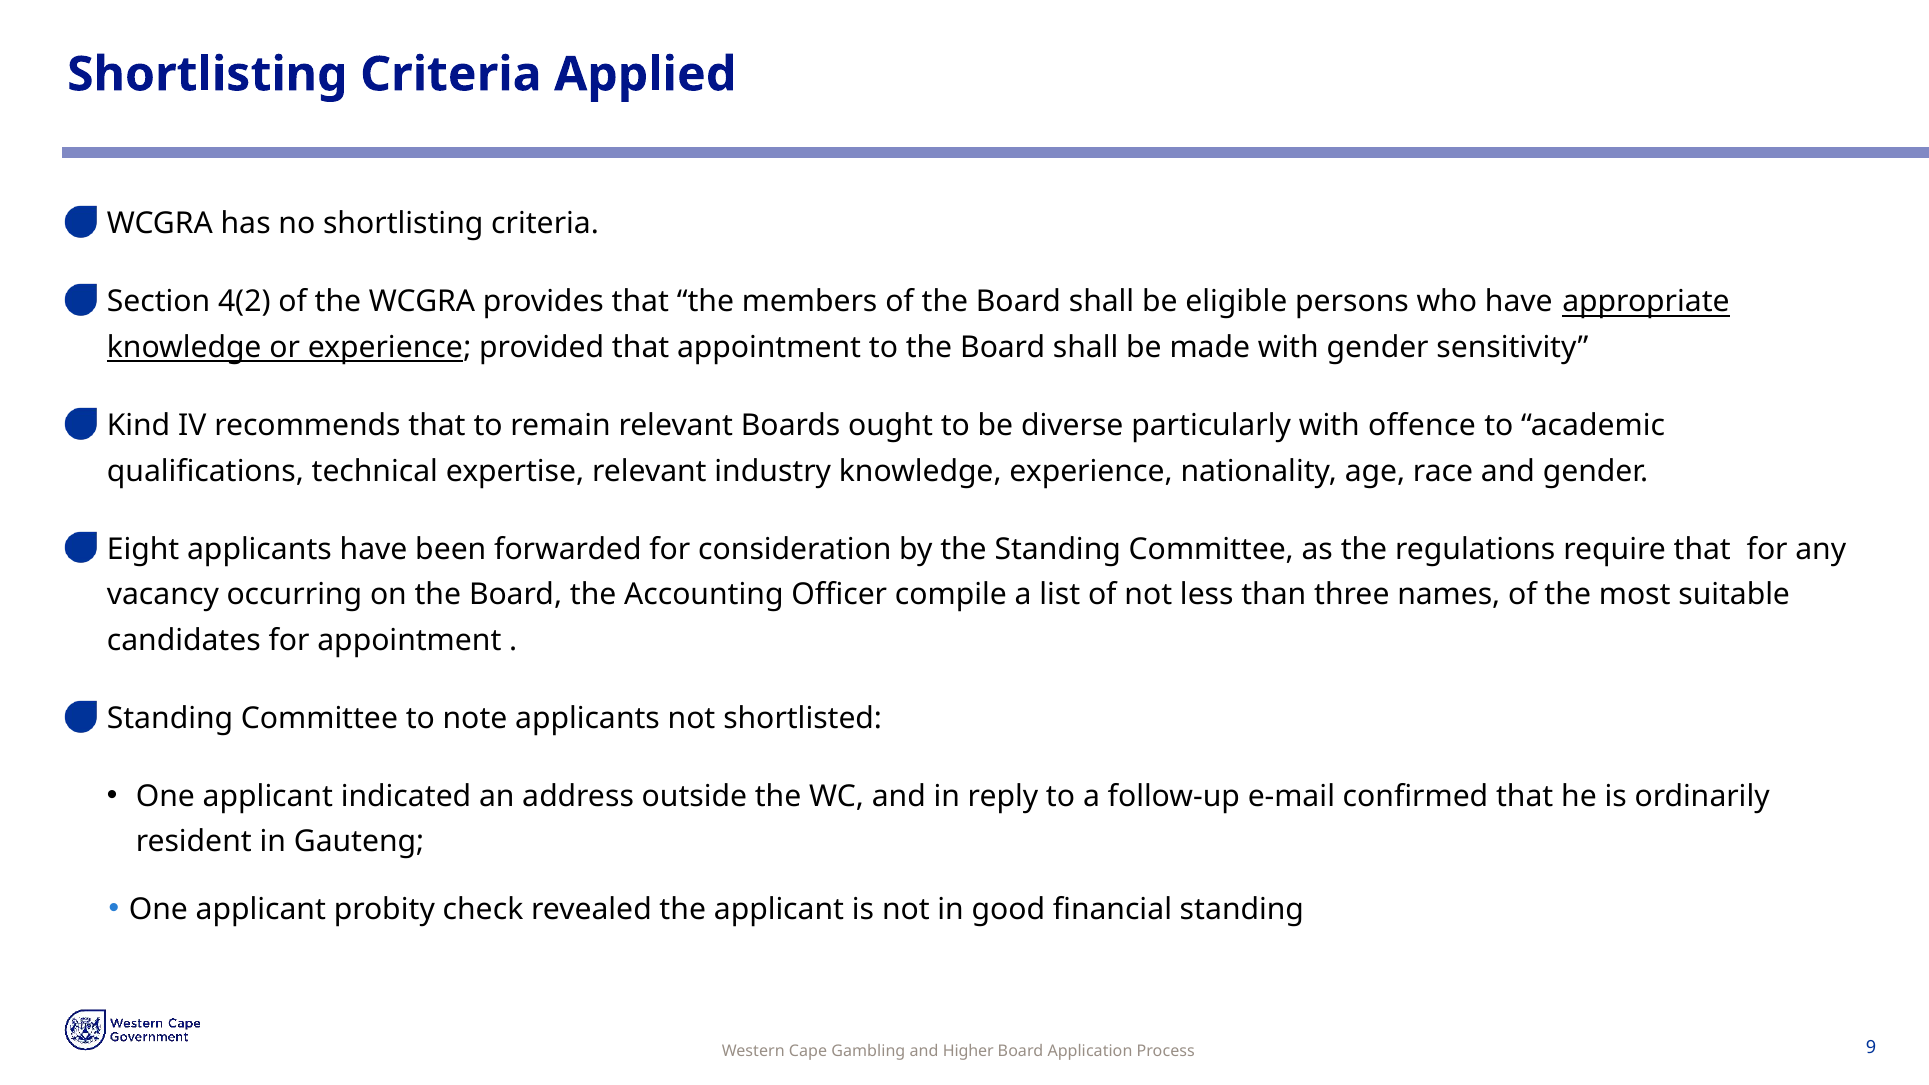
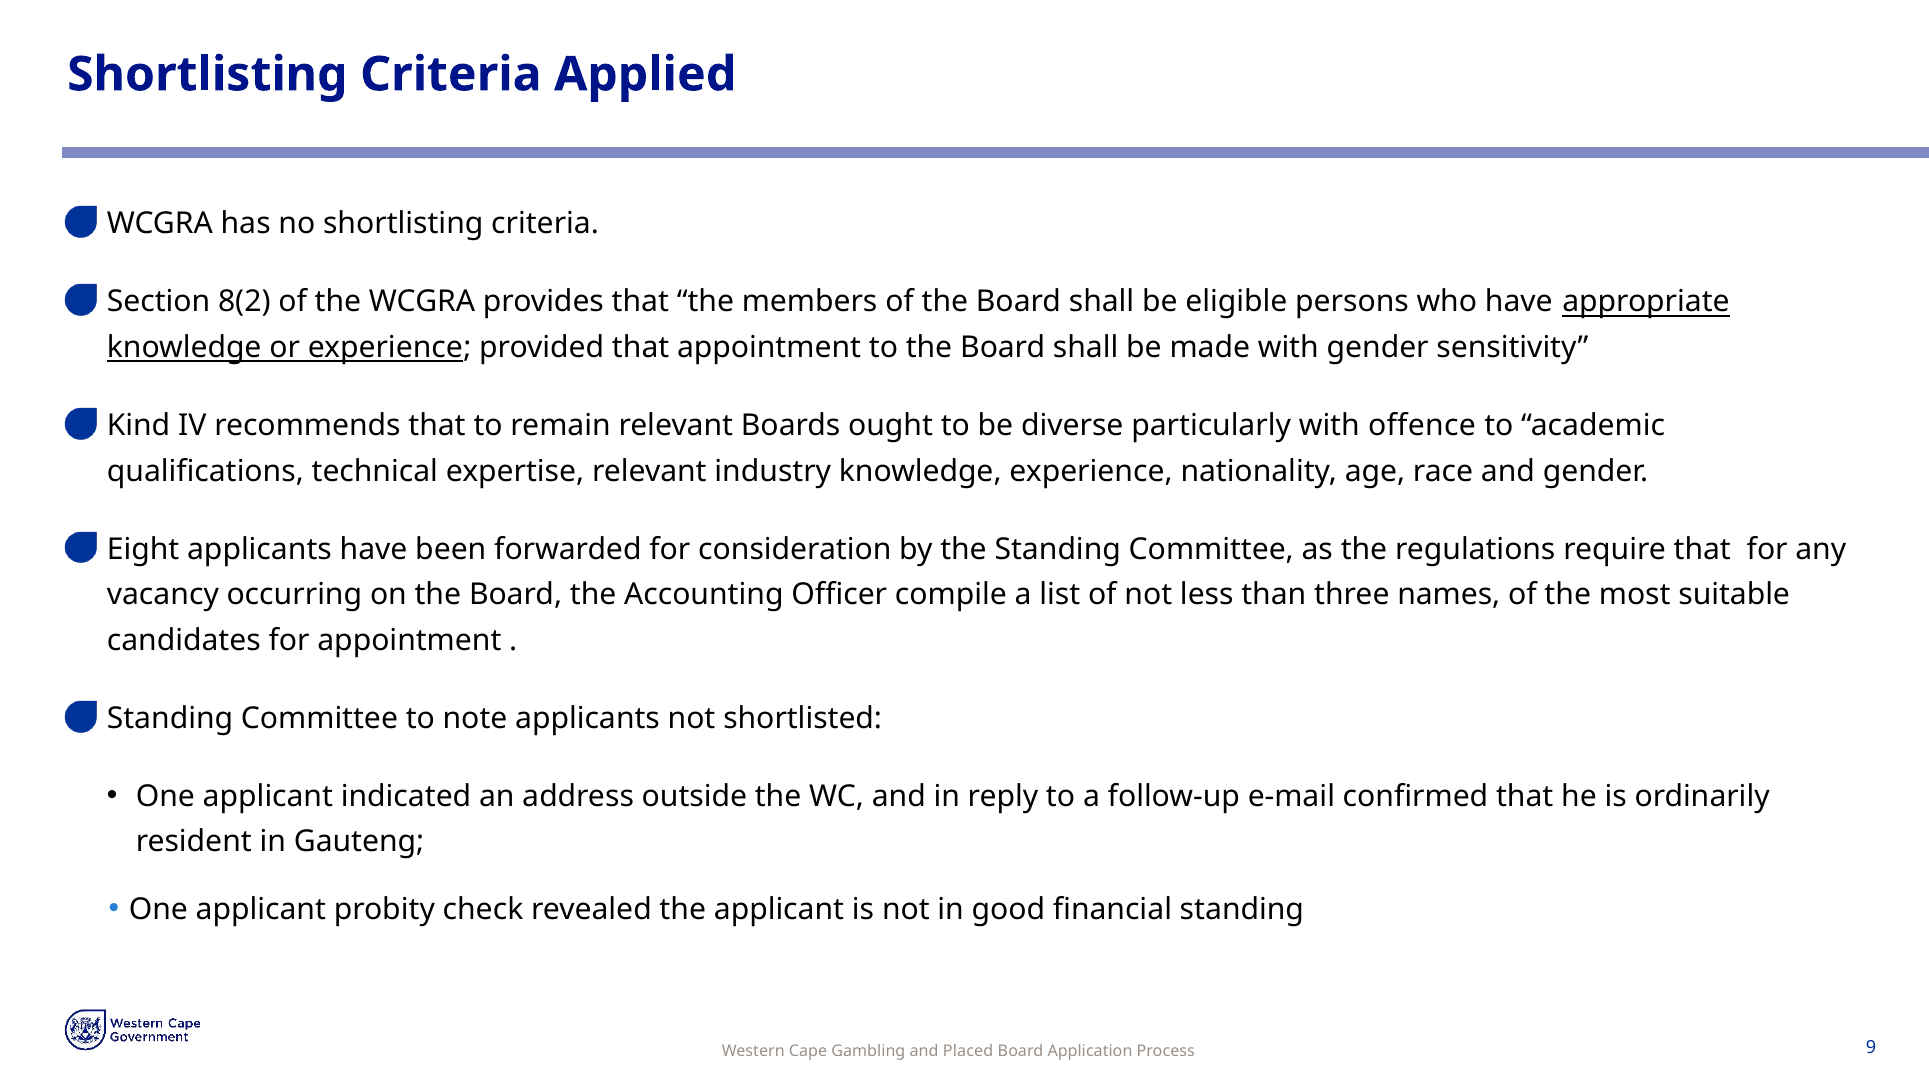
4(2: 4(2 -> 8(2 (244, 302)
Higher: Higher -> Placed (968, 1051)
